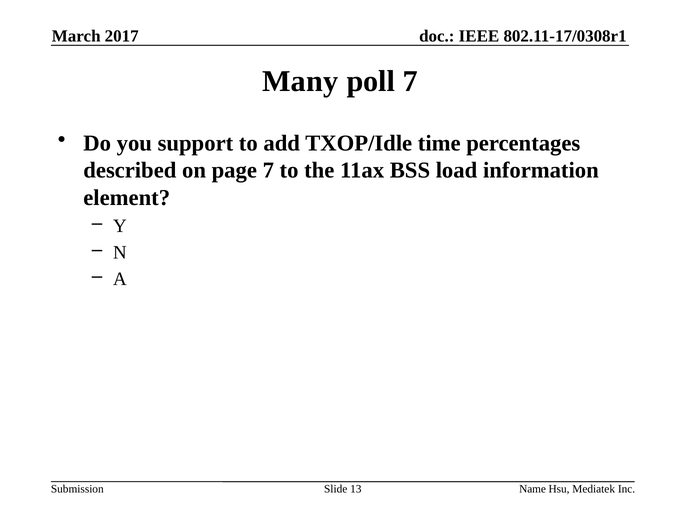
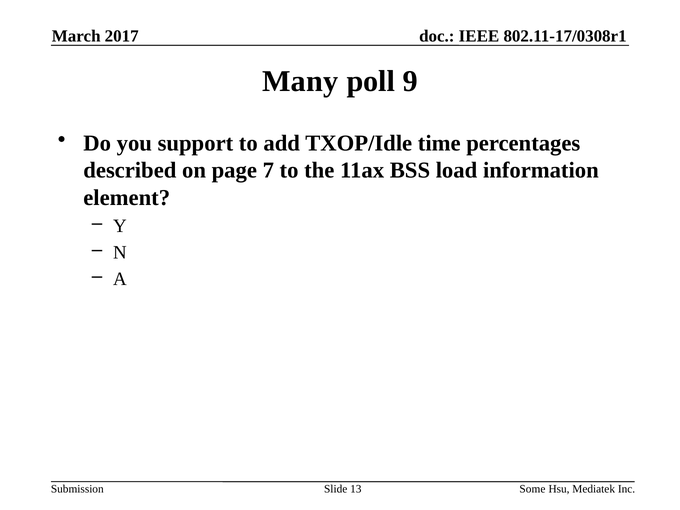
poll 7: 7 -> 9 (411, 81)
Name: Name -> Some (532, 489)
